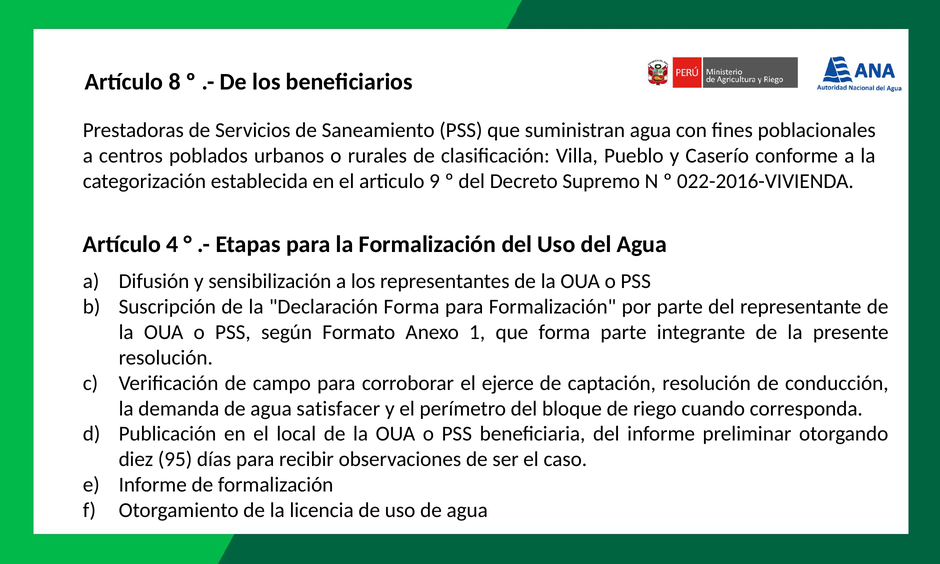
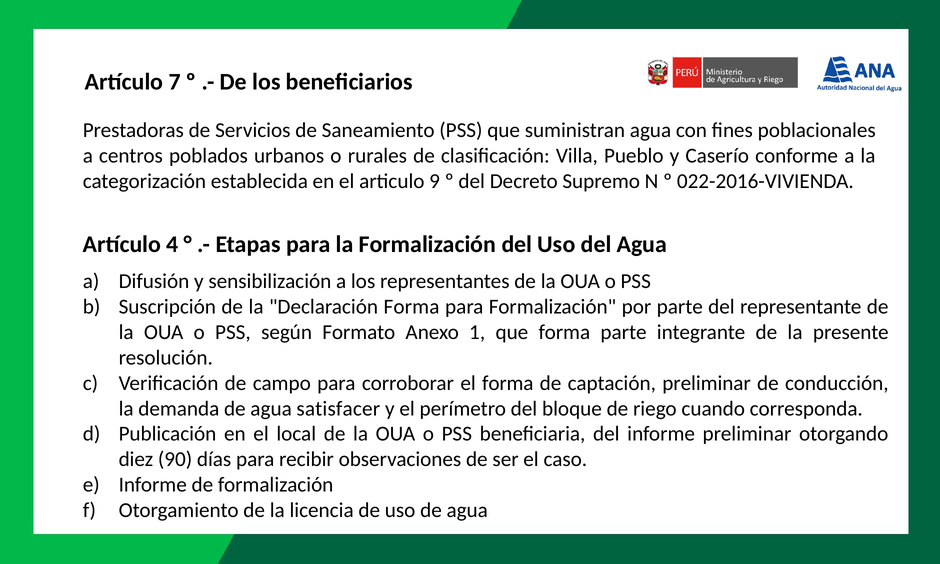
8: 8 -> 7 (175, 82)
el ejerce: ejerce -> forma (508, 383)
captación resolución: resolución -> preliminar (707, 383)
95: 95 -> 90 (175, 459)
